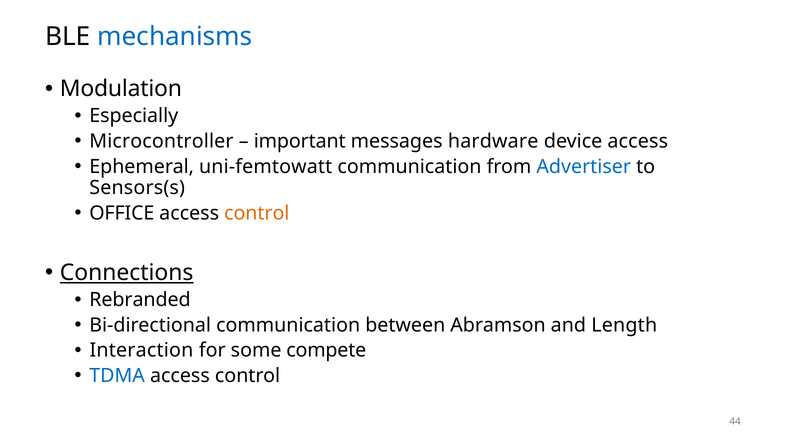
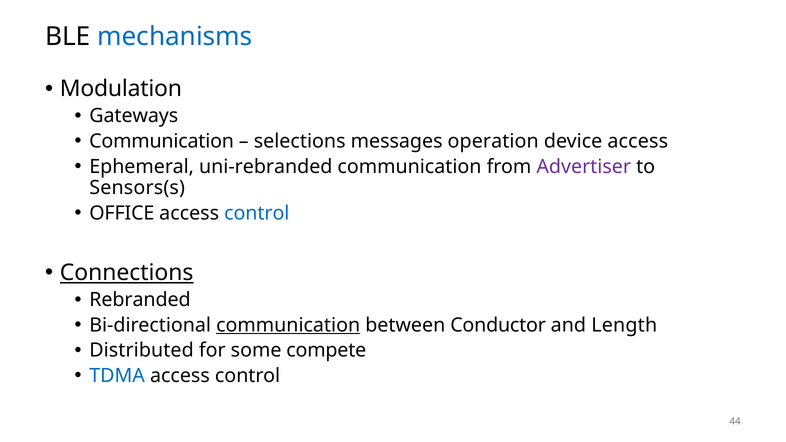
Especially: Especially -> Gateways (134, 116)
Microcontroller: Microcontroller -> Communication (162, 141)
important: important -> selections (300, 141)
hardware: hardware -> operation (493, 141)
uni-femtowatt: uni-femtowatt -> uni-rebranded (266, 167)
Advertiser colour: blue -> purple (584, 167)
control colour: orange -> blue (257, 213)
communication underline: none -> present (288, 325)
Abramson: Abramson -> Conductor (498, 325)
Interaction: Interaction -> Distributed (142, 351)
